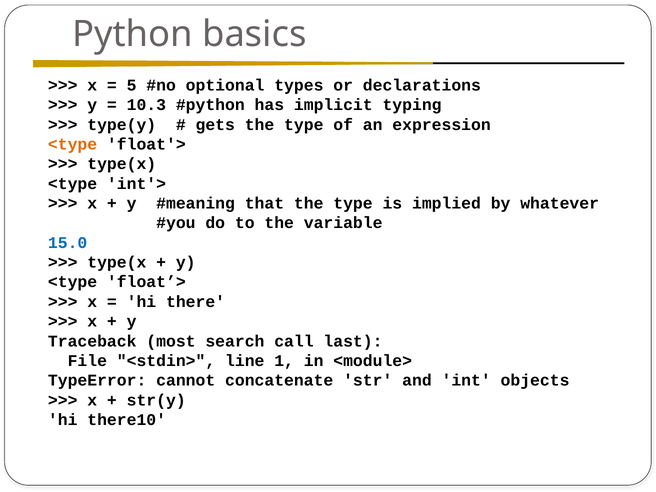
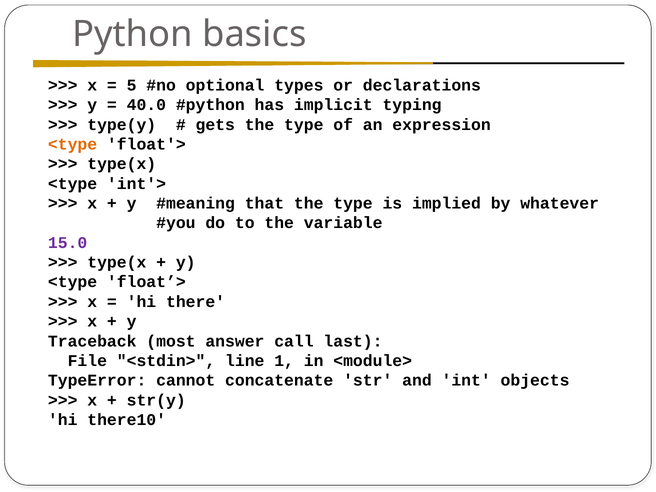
10.3: 10.3 -> 40.0 (146, 105)
15.0 colour: blue -> purple (68, 243)
search: search -> answer (235, 341)
